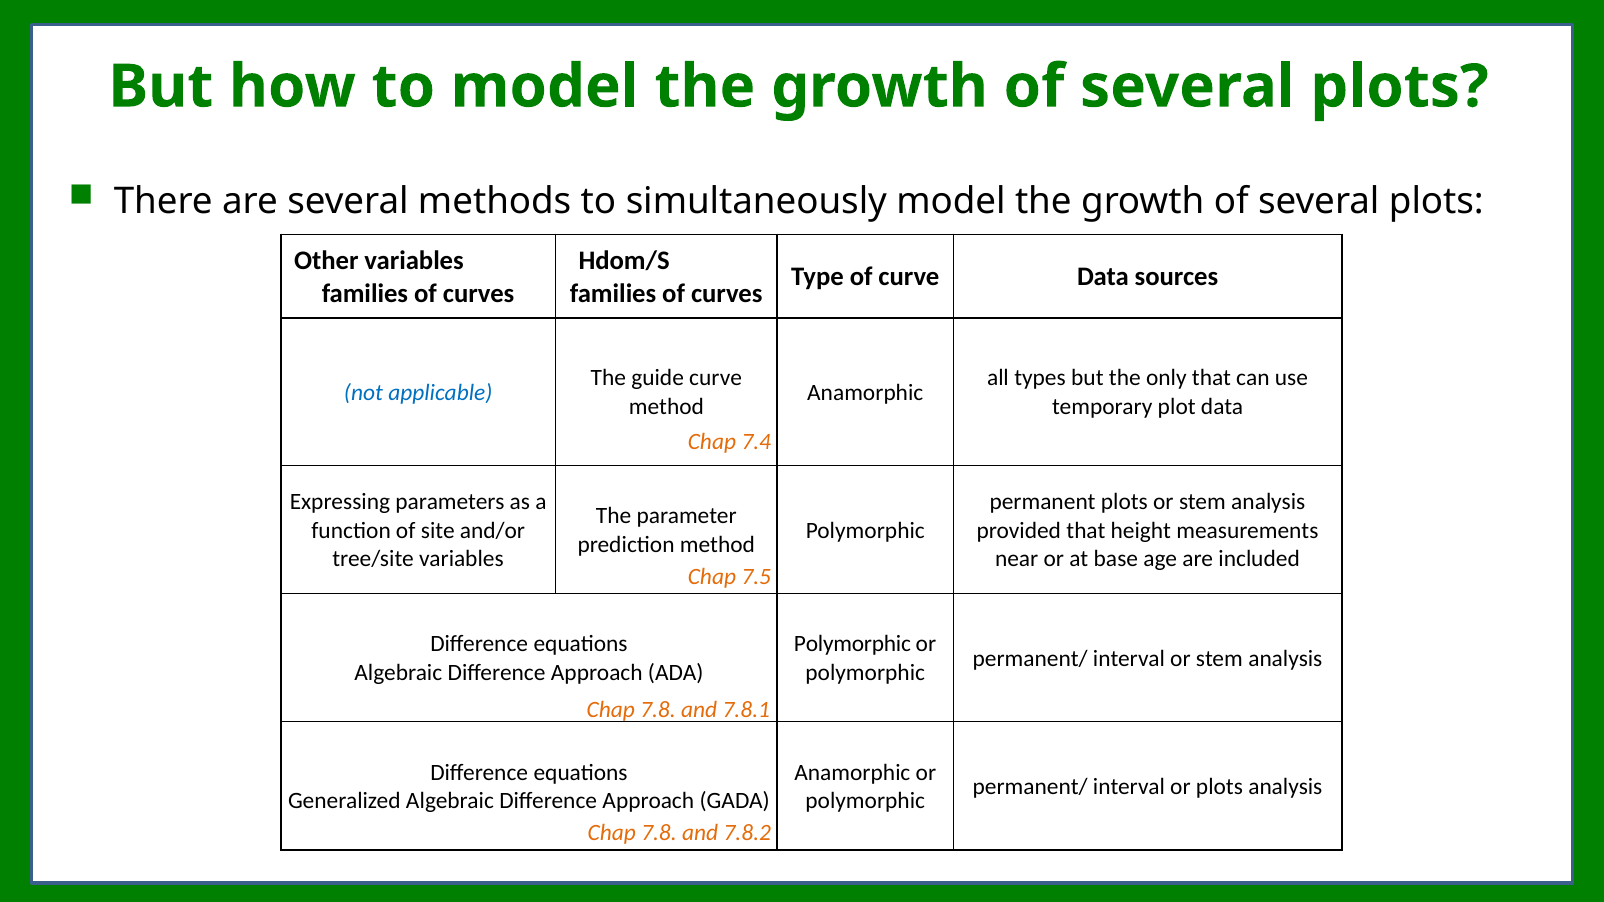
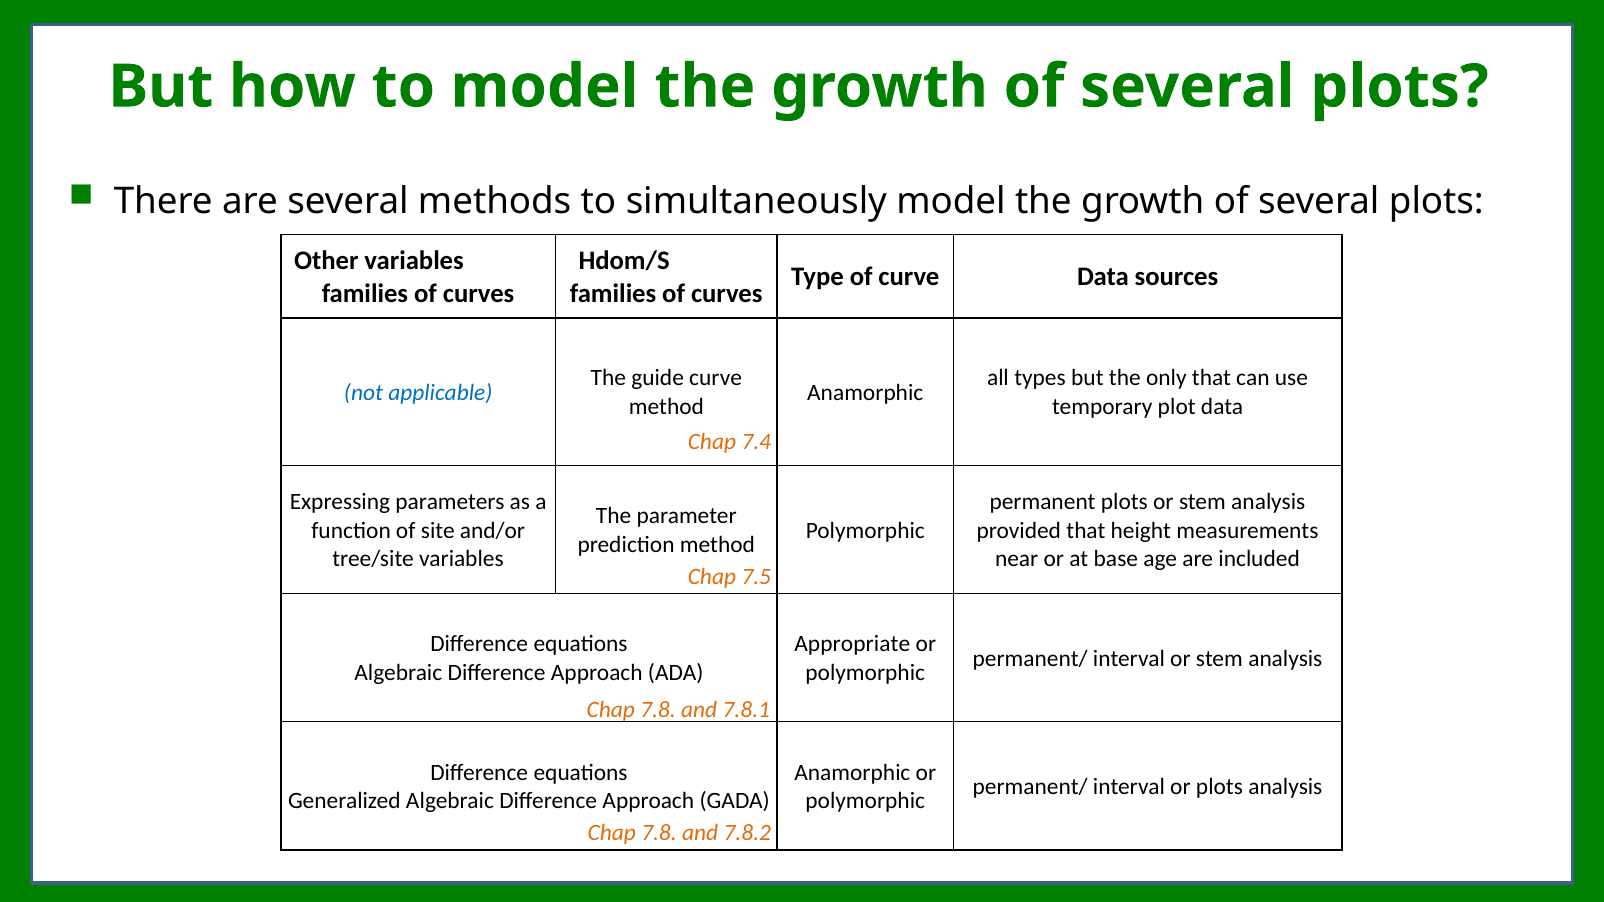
Polymorphic: Polymorphic -> Appropriate (852, 644)
